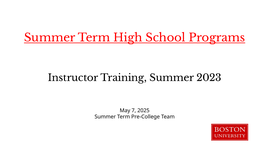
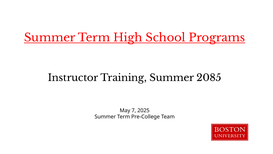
2023: 2023 -> 2085 (209, 78)
